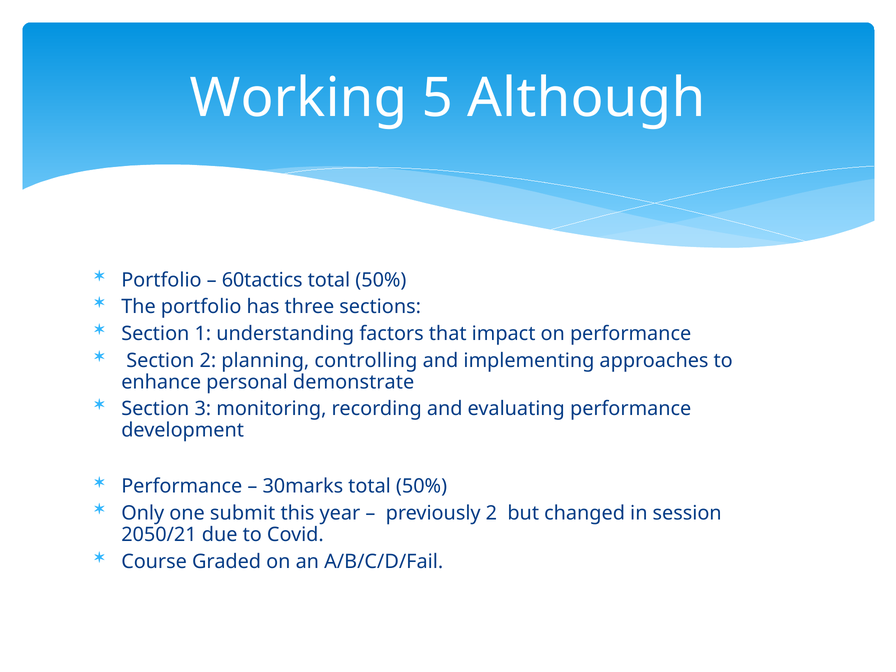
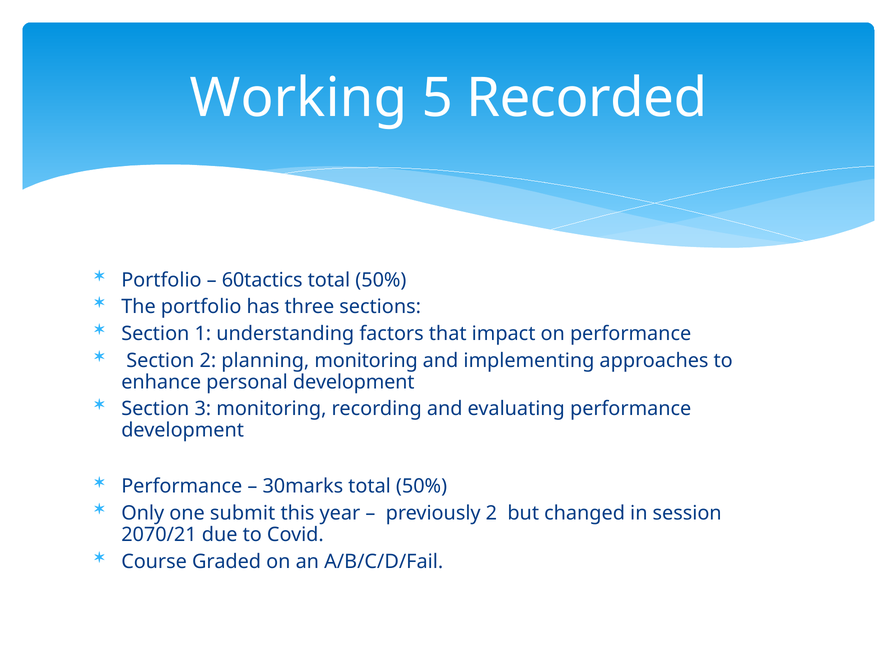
Although: Although -> Recorded (587, 98)
planning controlling: controlling -> monitoring (366, 361)
personal demonstrate: demonstrate -> development (354, 382)
2050/21: 2050/21 -> 2070/21 (159, 535)
